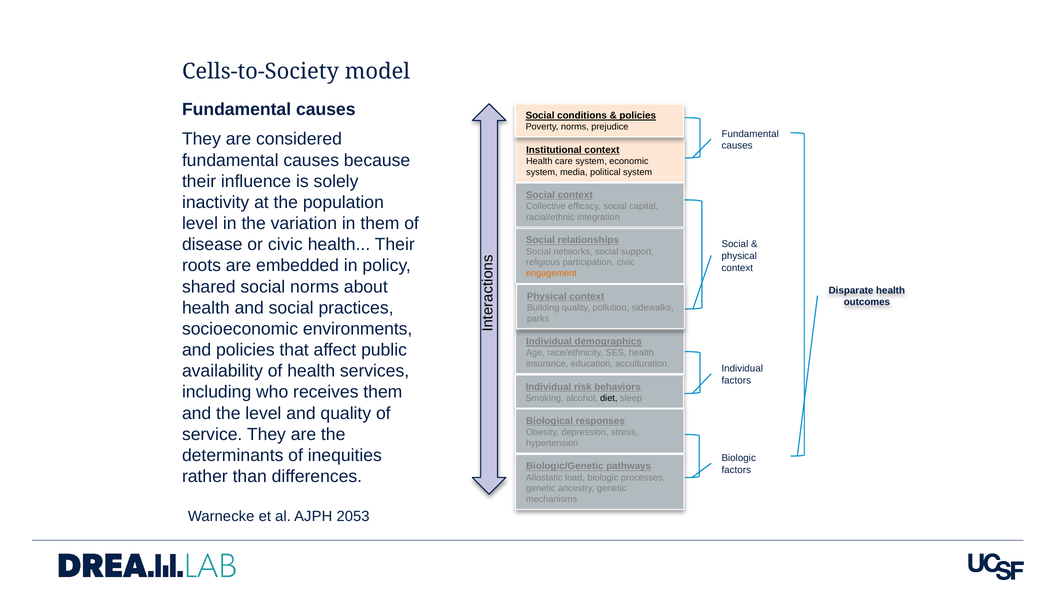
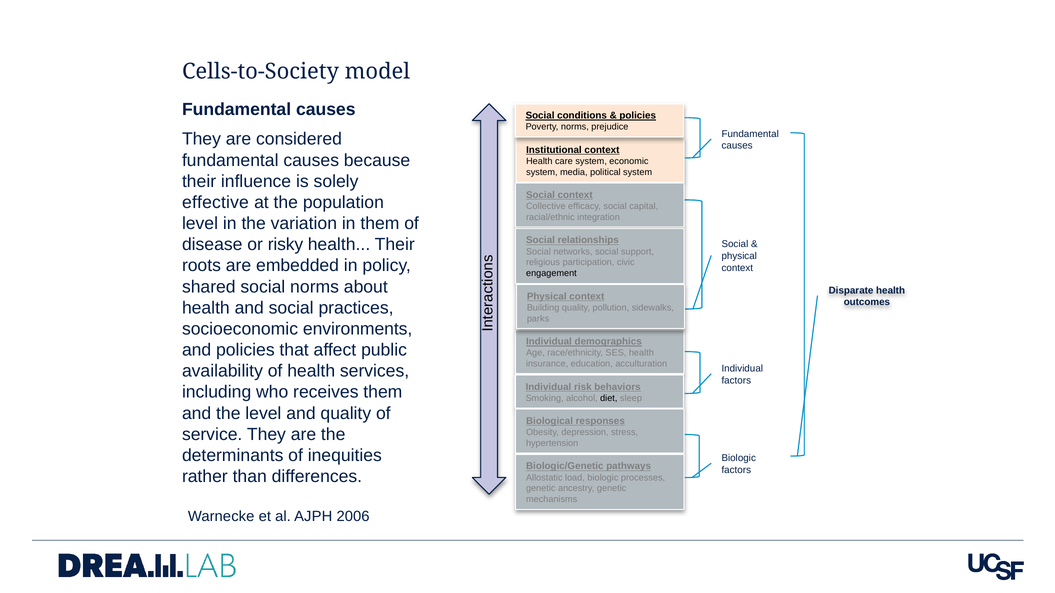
inactivity: inactivity -> effective (215, 203)
or civic: civic -> risky (285, 245)
engagement colour: orange -> black (551, 274)
2053: 2053 -> 2006 (353, 517)
